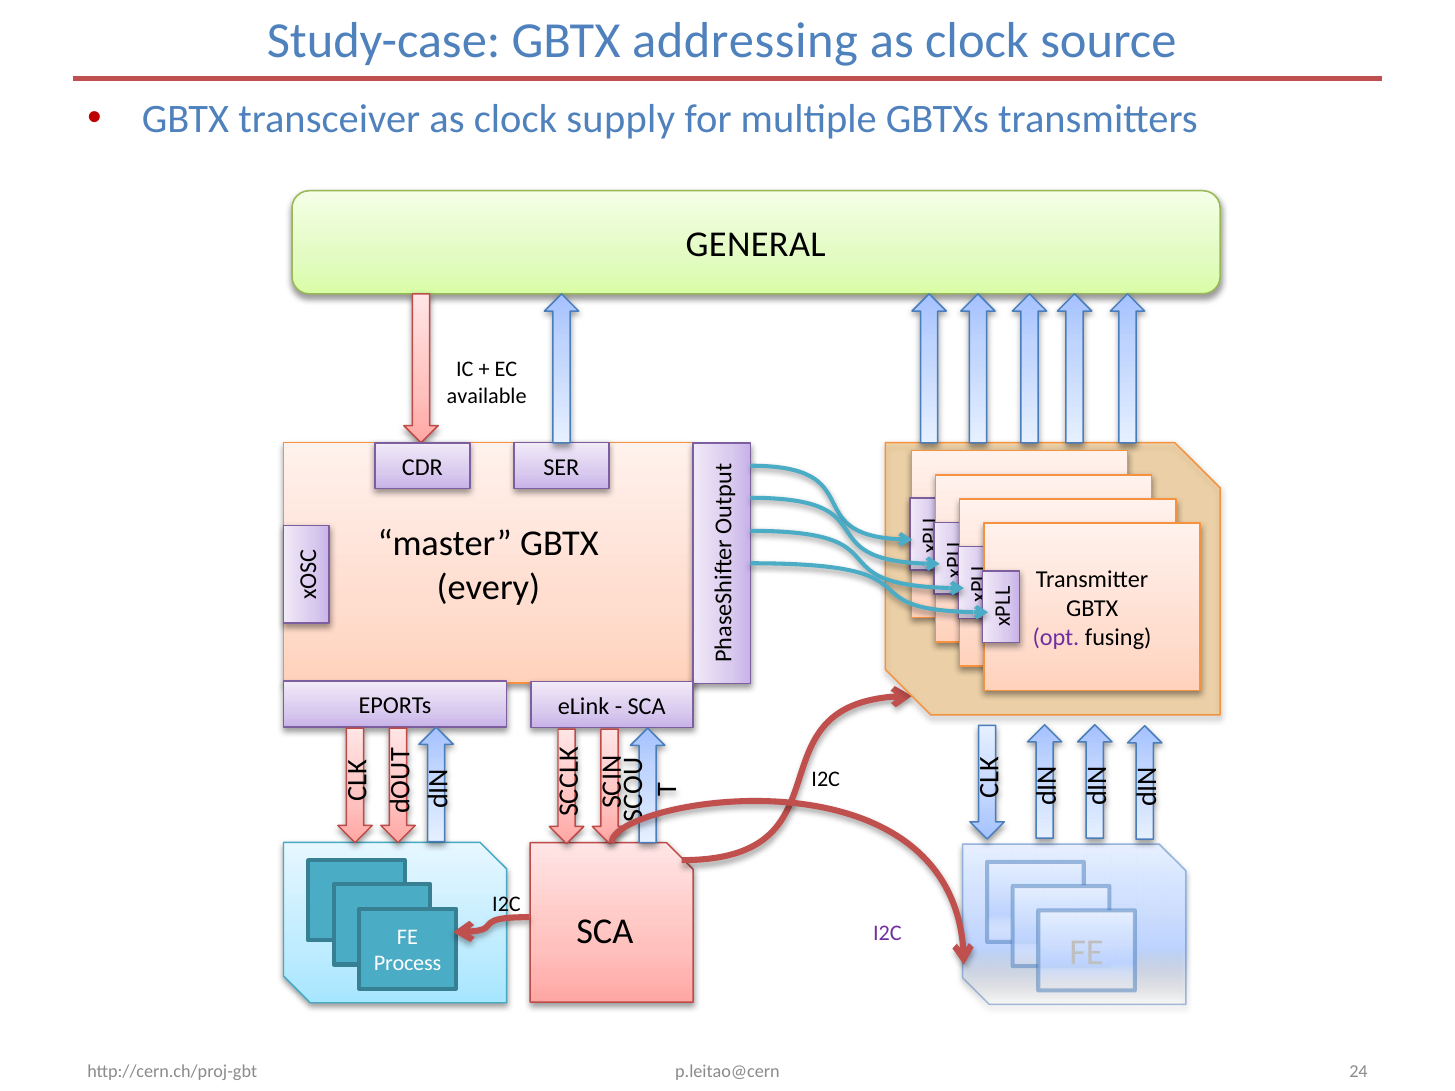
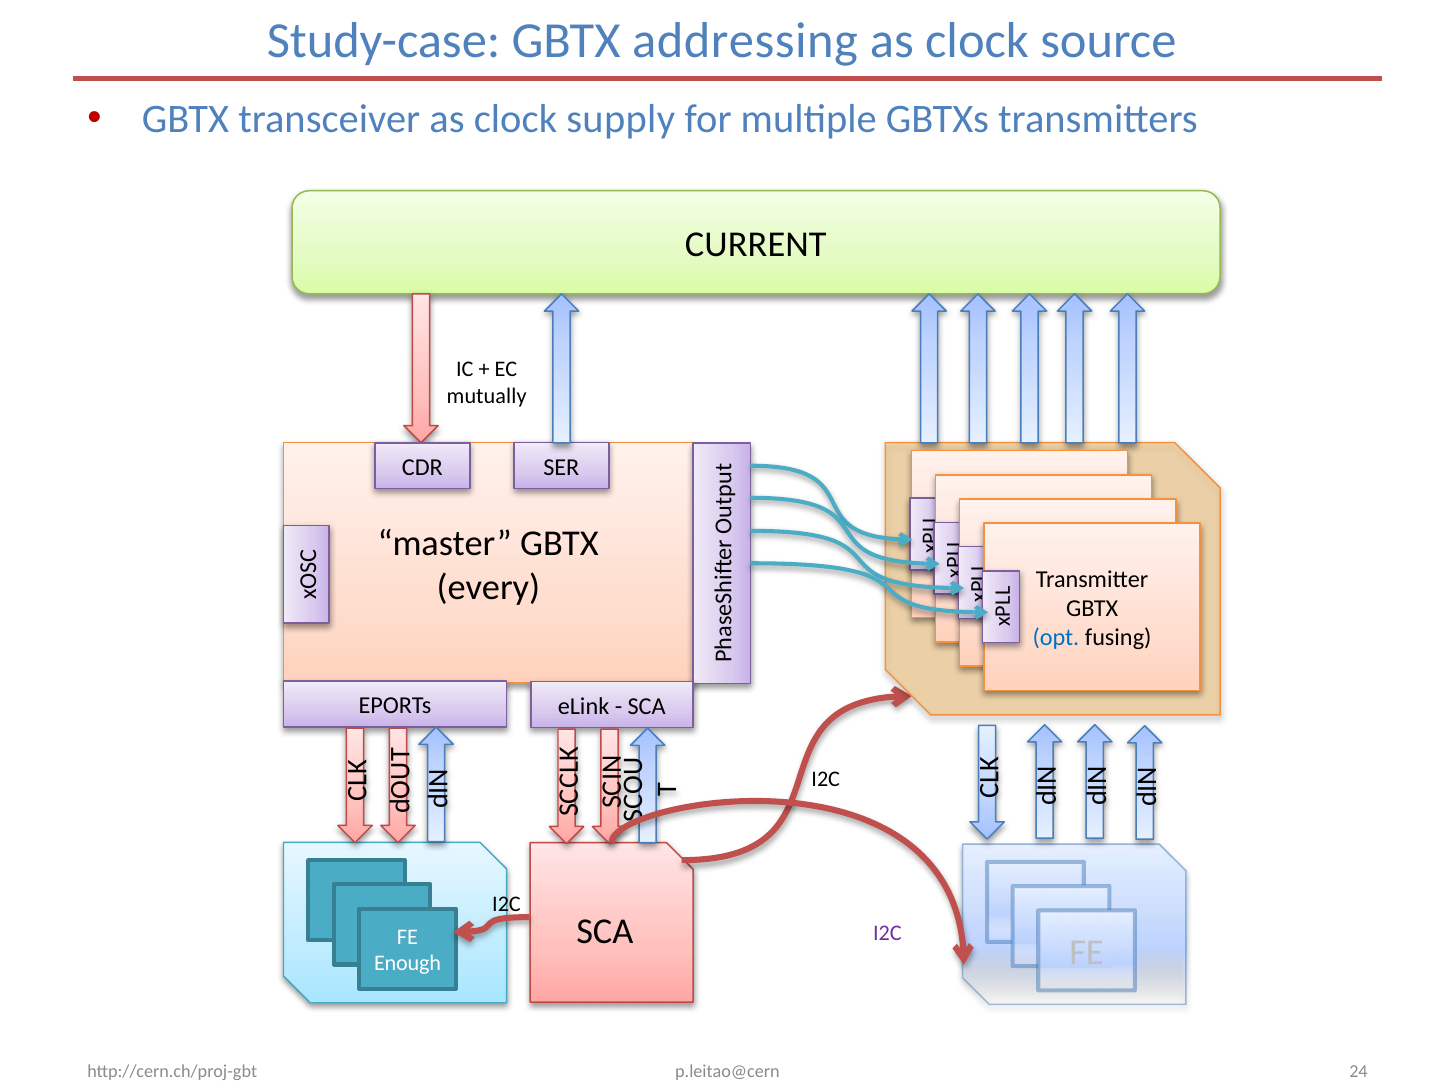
GENERAL: GENERAL -> CURRENT (756, 245)
available: available -> mutually (487, 396)
opt colour: purple -> blue (1056, 638)
Process: Process -> Enough (407, 964)
